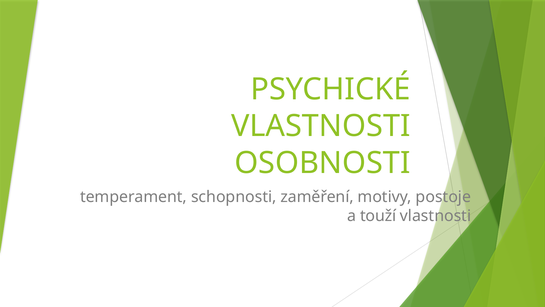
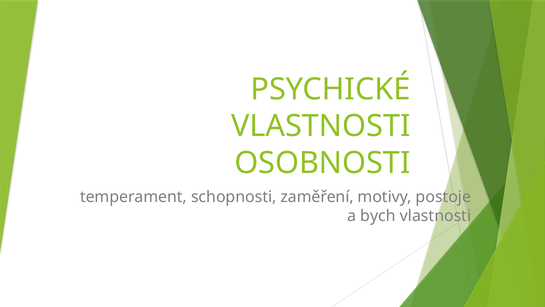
touží: touží -> bych (378, 216)
